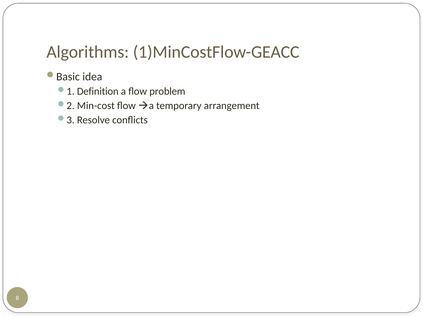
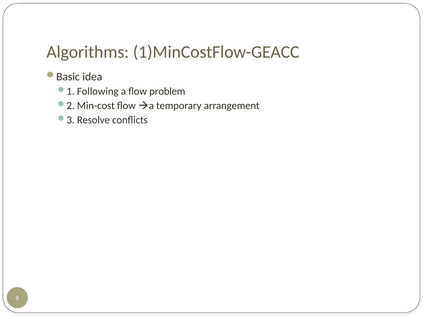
Definition: Definition -> Following (98, 92)
